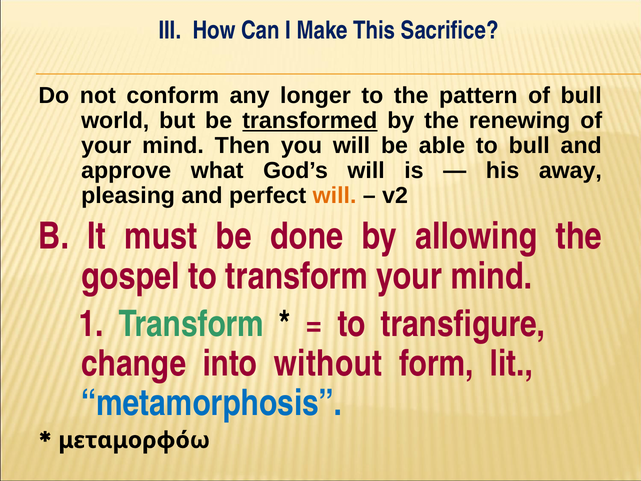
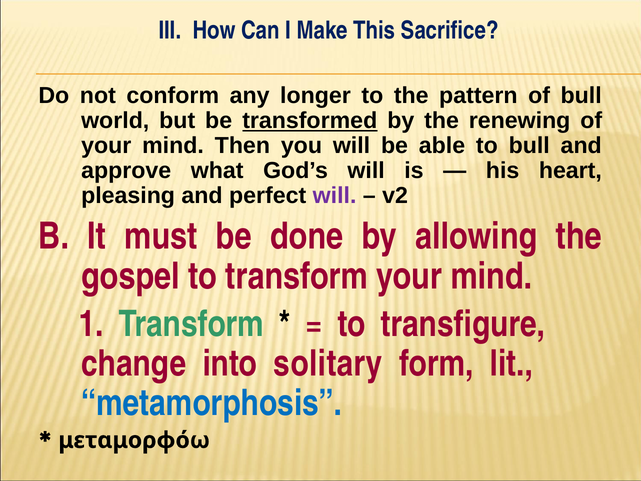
away: away -> heart (570, 171)
will colour: orange -> purple (335, 196)
without: without -> solitary (328, 363)
